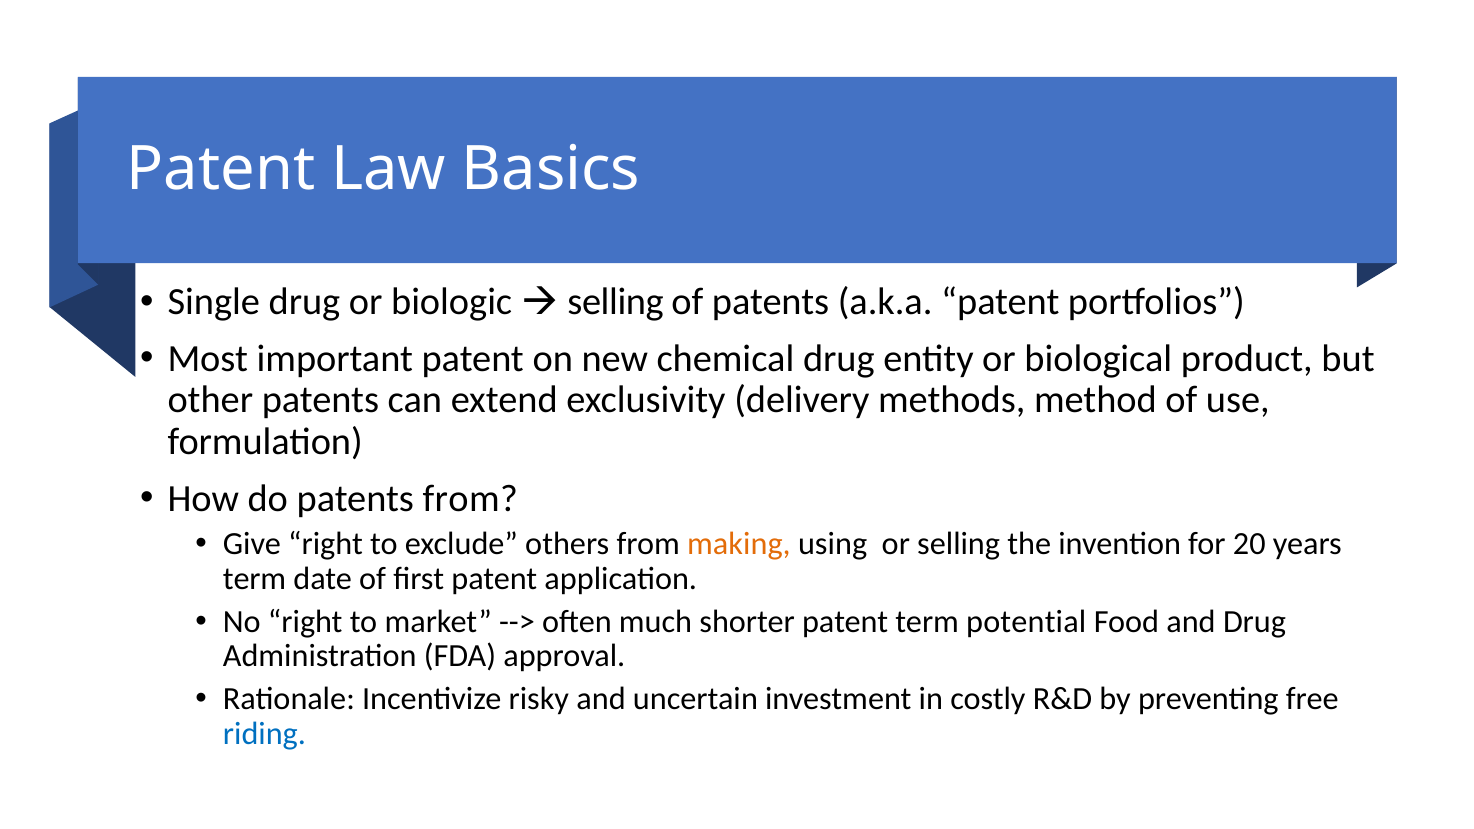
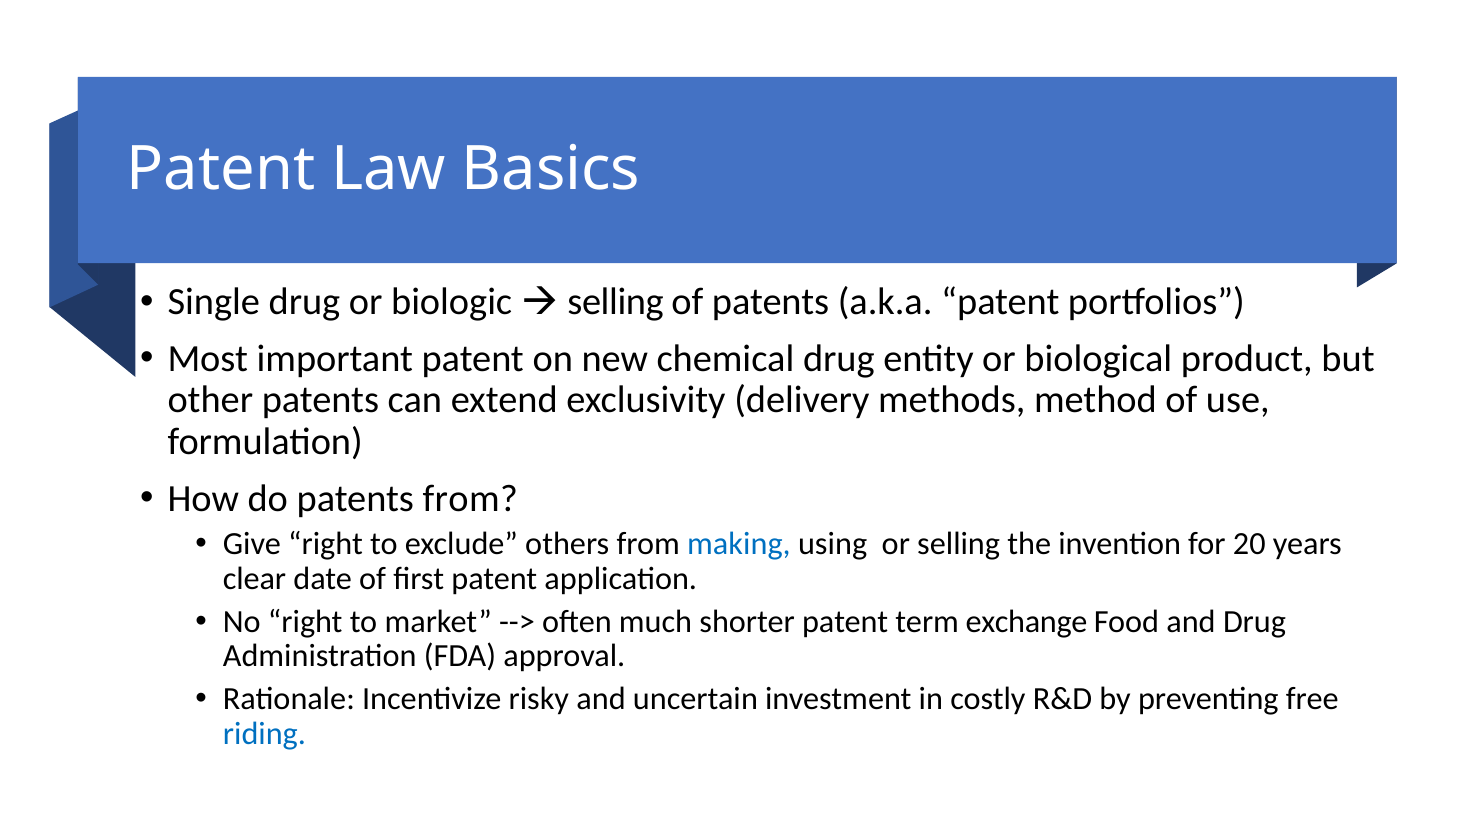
making colour: orange -> blue (739, 544)
term: term -> clear (255, 579)
potential: potential -> exchange (1027, 622)
